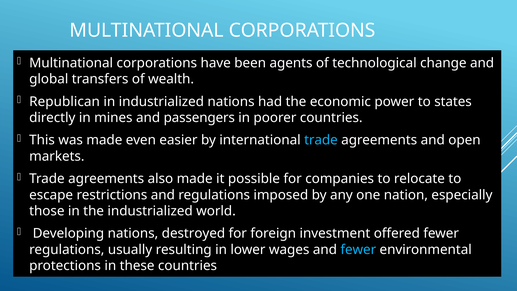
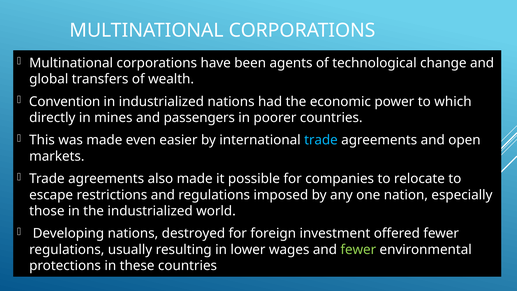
Republican: Republican -> Convention (65, 102)
states: states -> which (453, 102)
fewer colour: light blue -> light green (358, 249)
